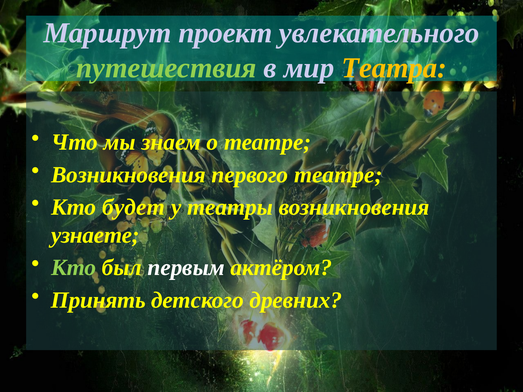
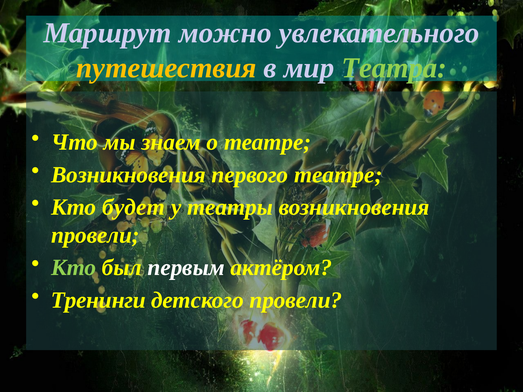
проект: проект -> можно (225, 33)
путешествия colour: light green -> yellow (166, 68)
Театра colour: yellow -> light green (394, 68)
узнаете: узнаете -> провели (95, 235)
Принять: Принять -> Тренинги (98, 300)
детского древних: древних -> провели (296, 300)
